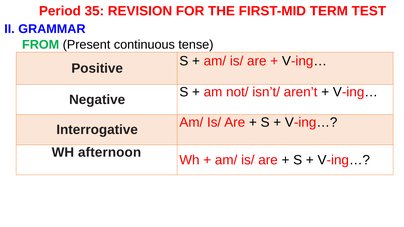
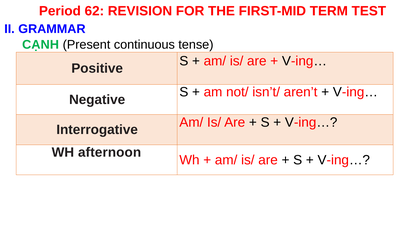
35: 35 -> 62 (94, 11)
FROM: FROM -> CẠNH (41, 45)
